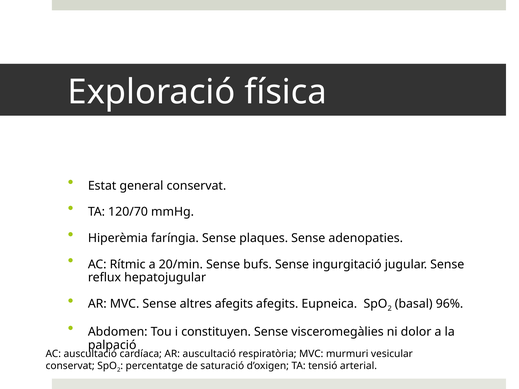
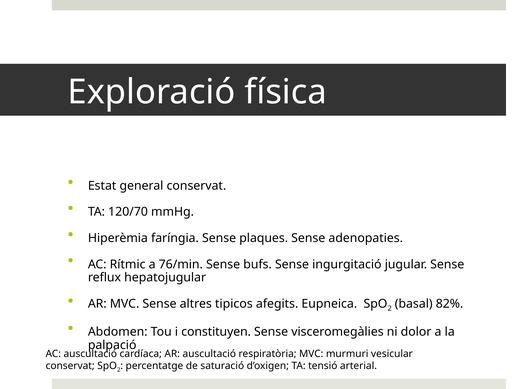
20/min: 20/min -> 76/min (181, 264)
altres afegits: afegits -> tipicos (234, 304)
96%: 96% -> 82% (450, 304)
